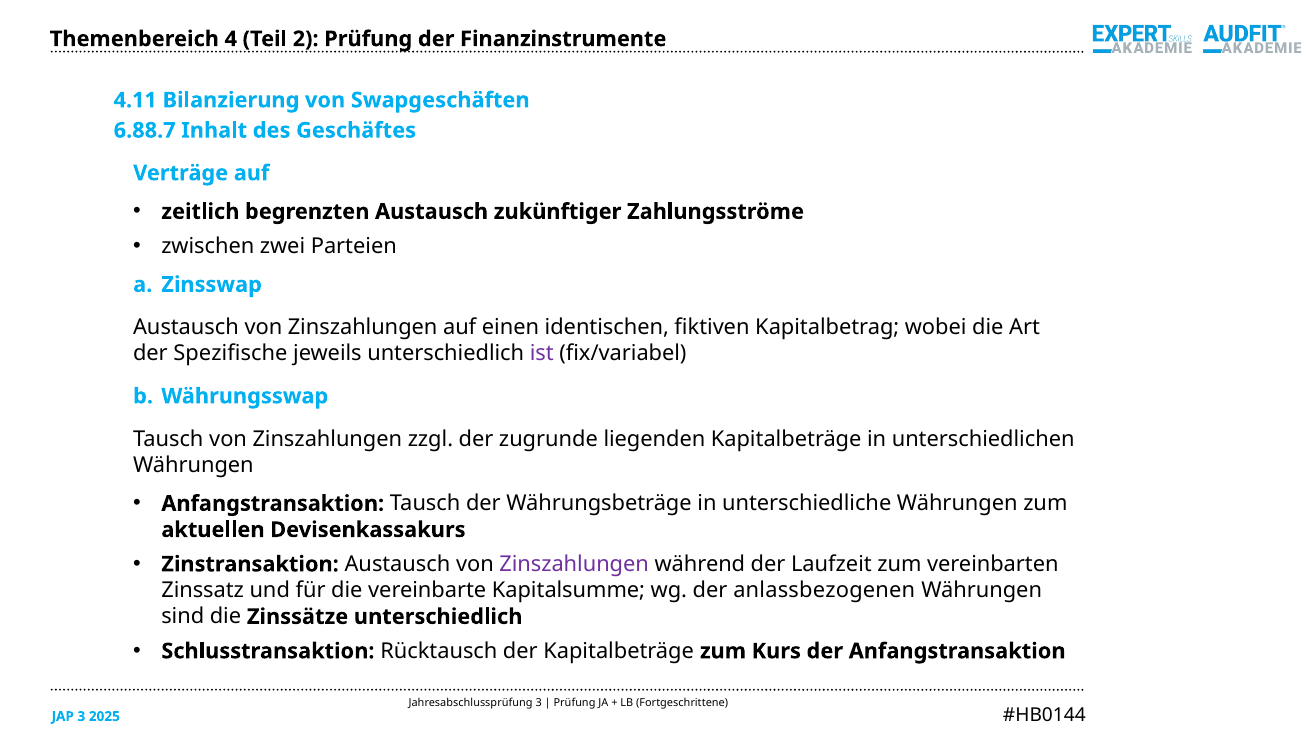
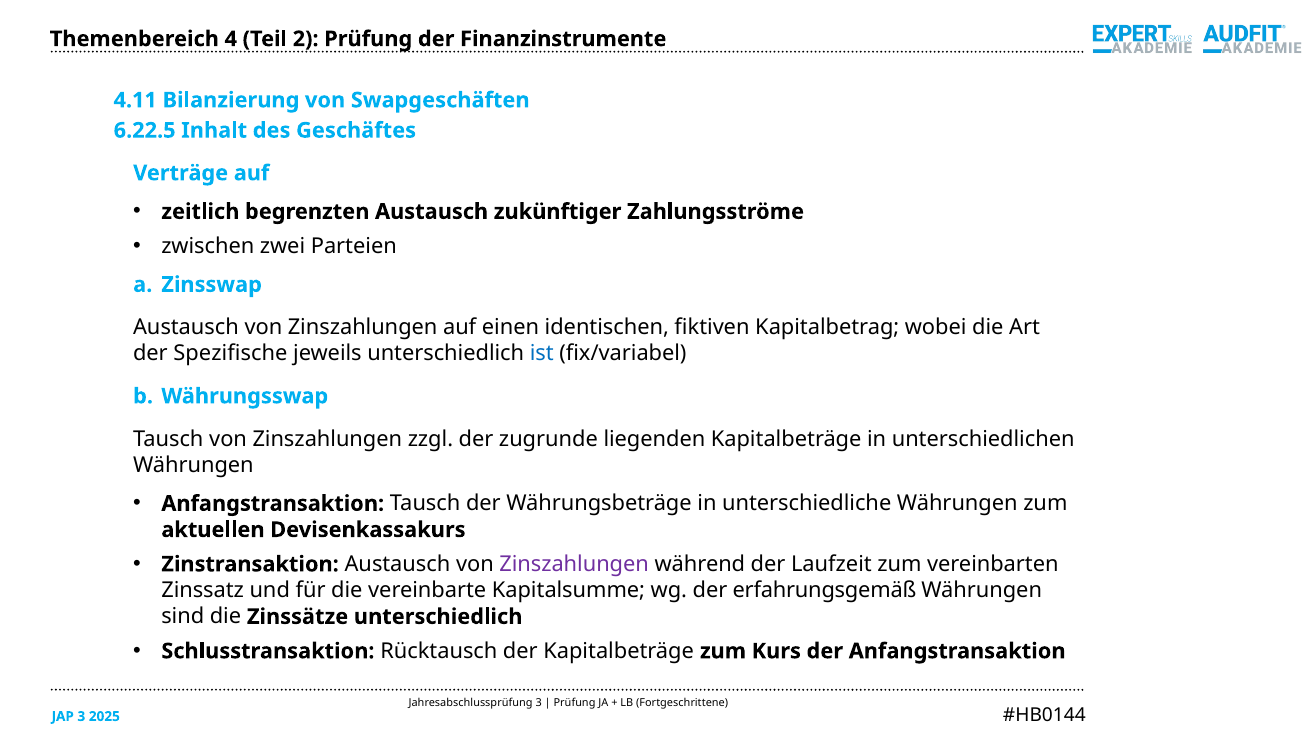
6.88.7: 6.88.7 -> 6.22.5 (145, 130)
ist colour: purple -> blue (542, 353)
anlassbezogenen: anlassbezogenen -> erfahrungsgemäß (824, 590)
